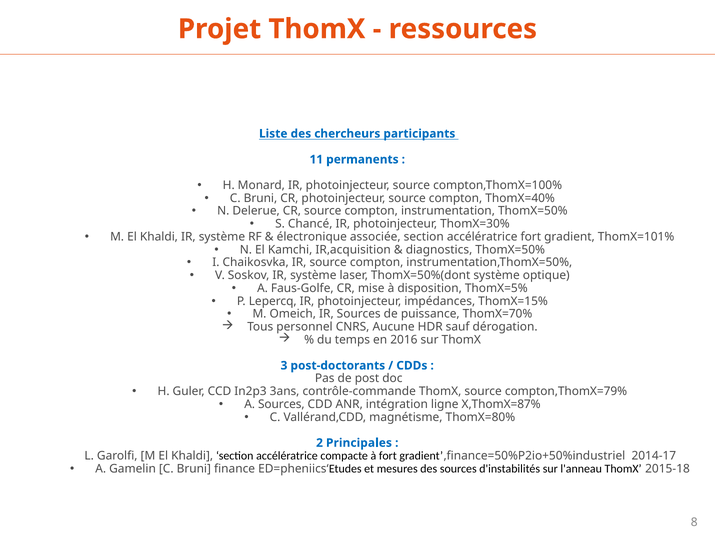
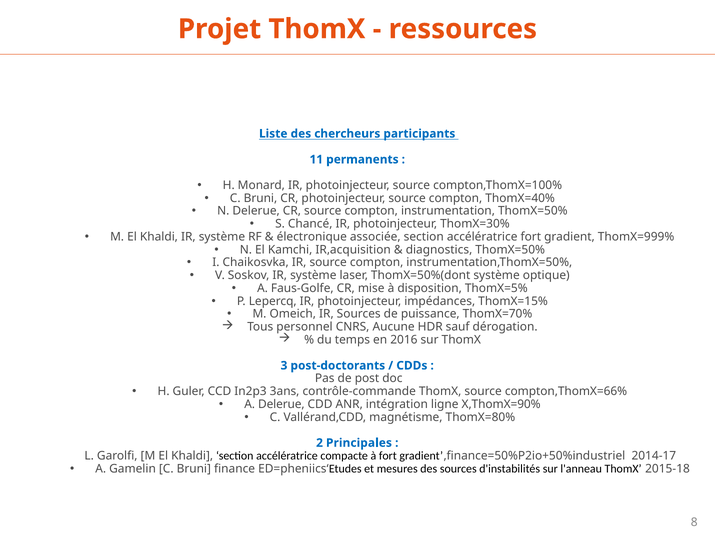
ThomX=101%: ThomX=101% -> ThomX=999% (636, 236)
compton,ThomX=79%: compton,ThomX=79% -> compton,ThomX=66% (566, 391)
A Sources: Sources -> Delerue (281, 404)
X,ThomX=87%: X,ThomX=87% -> X,ThomX=90% (501, 404)
